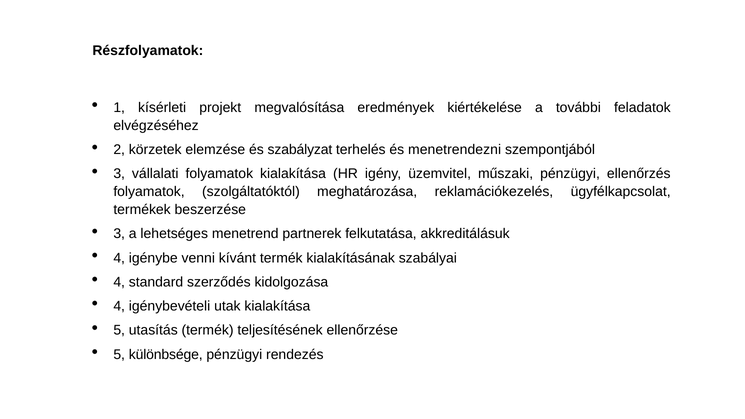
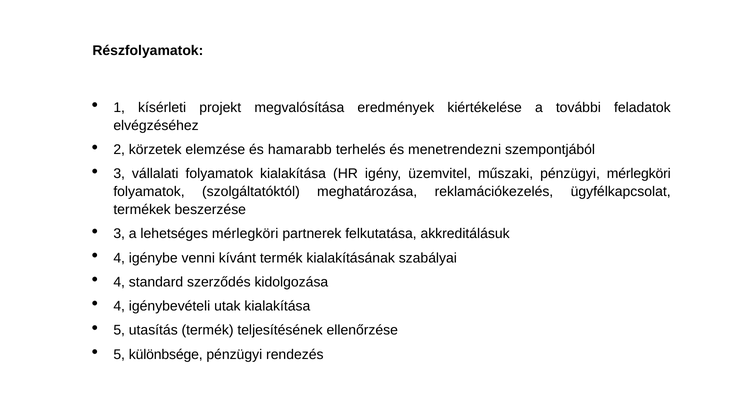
szabályzat: szabályzat -> hamarabb (300, 150)
pénzügyi ellenőrzés: ellenőrzés -> mérlegköri (639, 174)
lehetséges menetrend: menetrend -> mérlegköri (245, 234)
